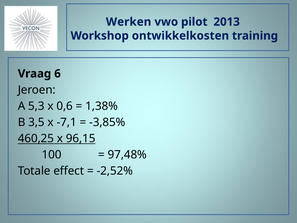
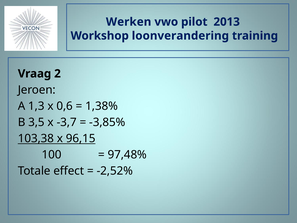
ontwikkelkosten: ontwikkelkosten -> loonverandering (180, 36)
6: 6 -> 2 (57, 74)
5,3: 5,3 -> 1,3 (36, 106)
-7,1: -7,1 -> -3,7 (67, 122)
460,25: 460,25 -> 103,38 (36, 138)
